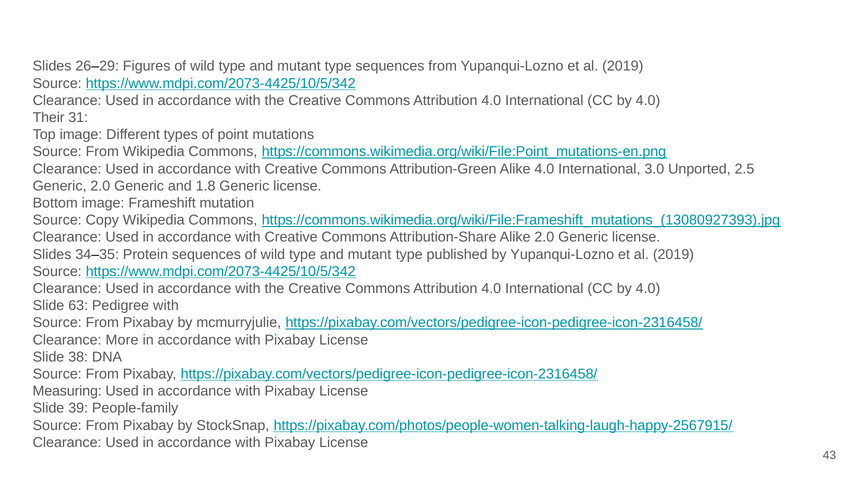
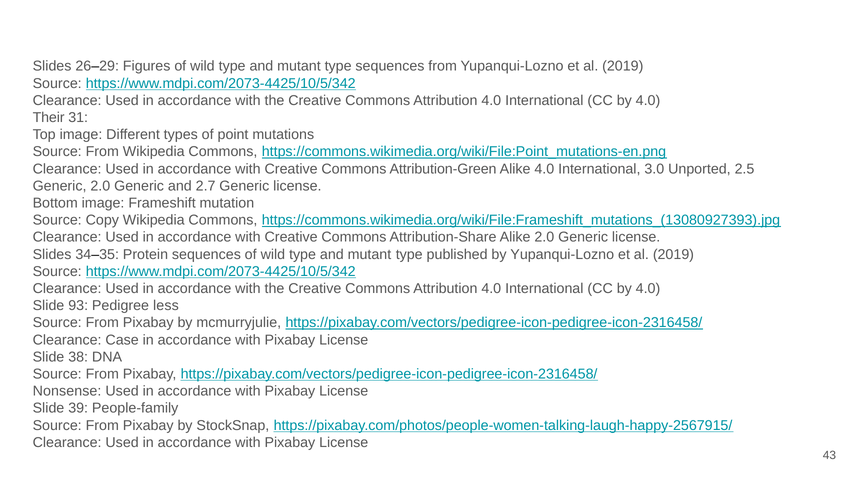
1.8: 1.8 -> 2.7 (206, 186)
63: 63 -> 93 (78, 306)
Pedigree with: with -> less (166, 306)
More: More -> Case (122, 340)
Measuring: Measuring -> Nonsense (67, 392)
